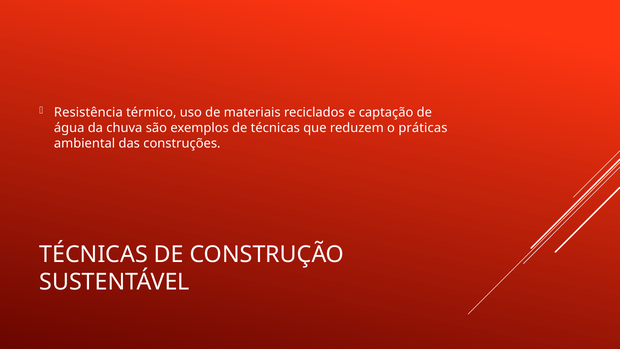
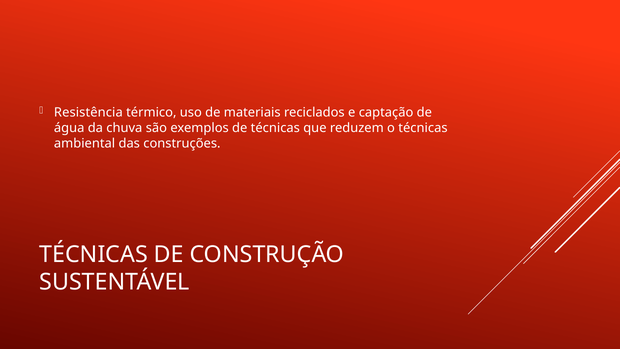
o práticas: práticas -> técnicas (423, 128)
